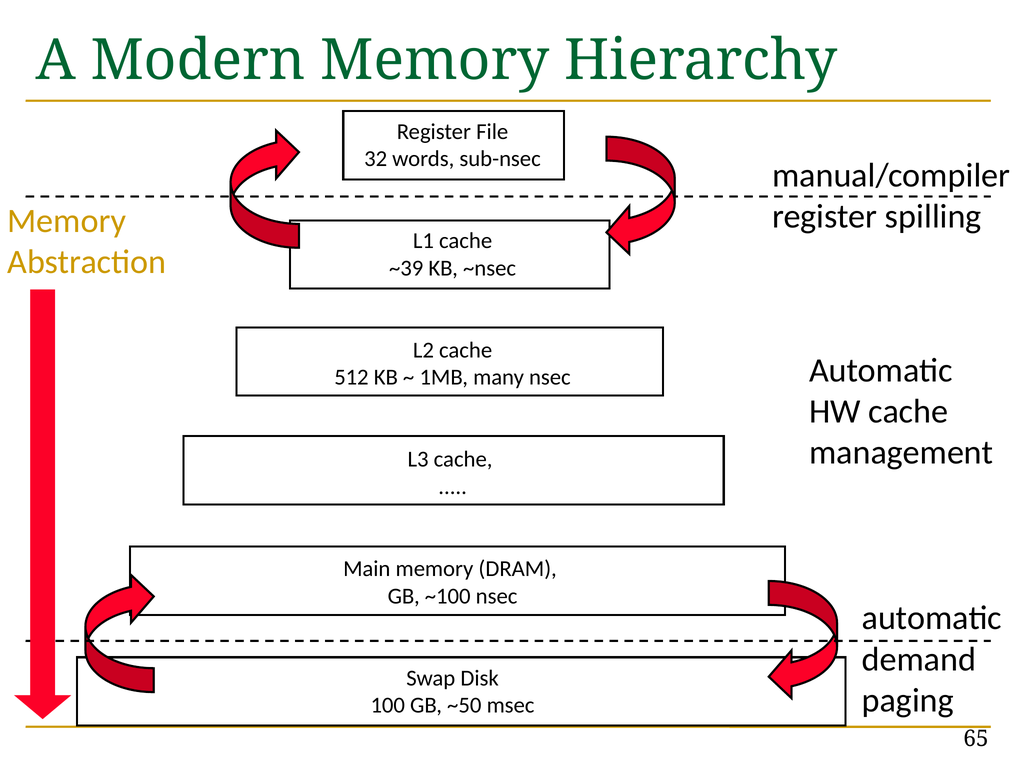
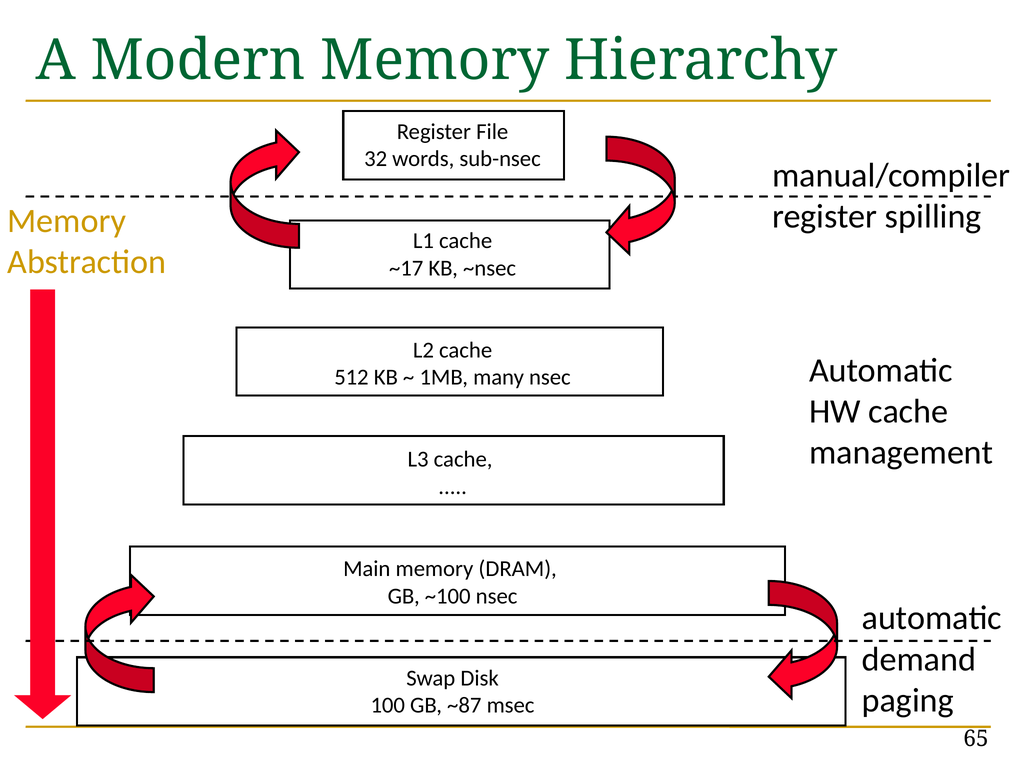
~39: ~39 -> ~17 (406, 268)
~50: ~50 -> ~87 (464, 705)
